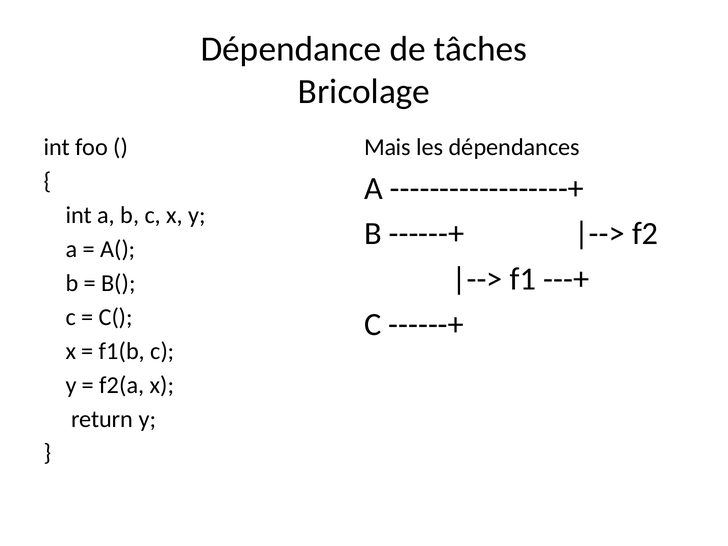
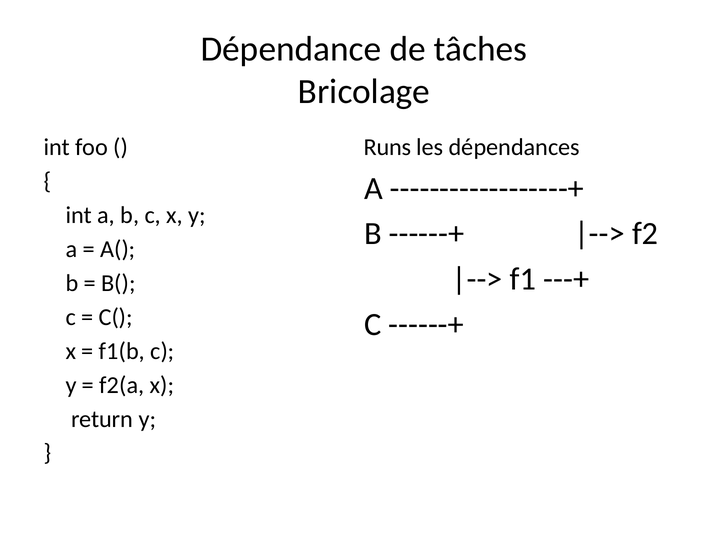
Mais: Mais -> Runs (387, 147)
